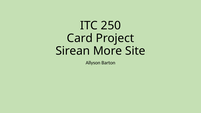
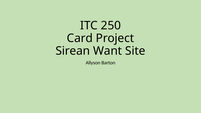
More: More -> Want (108, 51)
